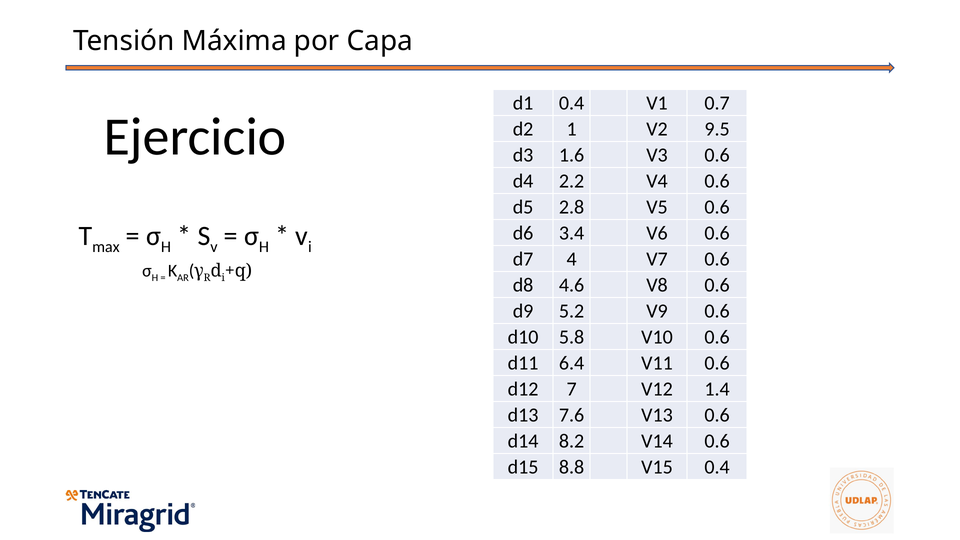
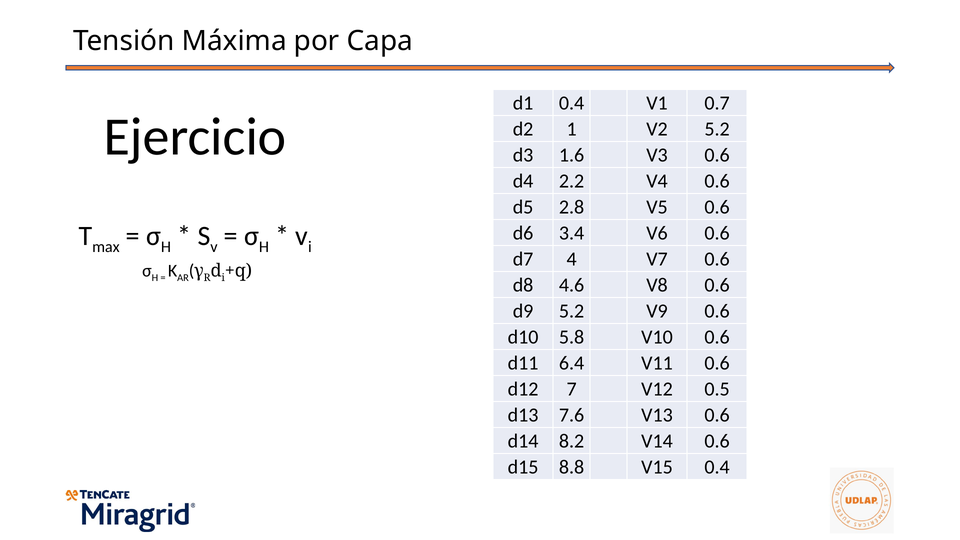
V2 9.5: 9.5 -> 5.2 (717, 129)
1.4: 1.4 -> 0.5 (717, 389)
